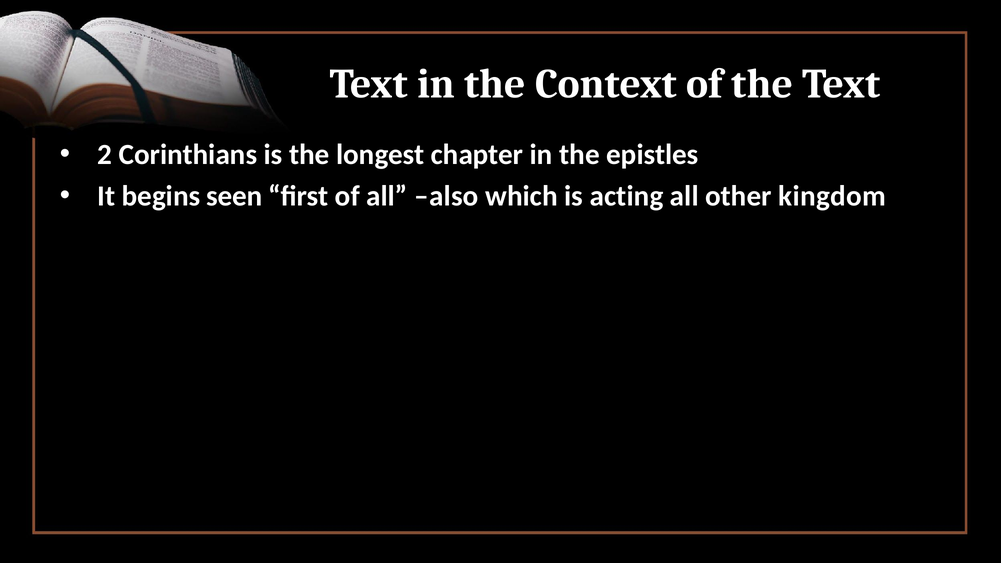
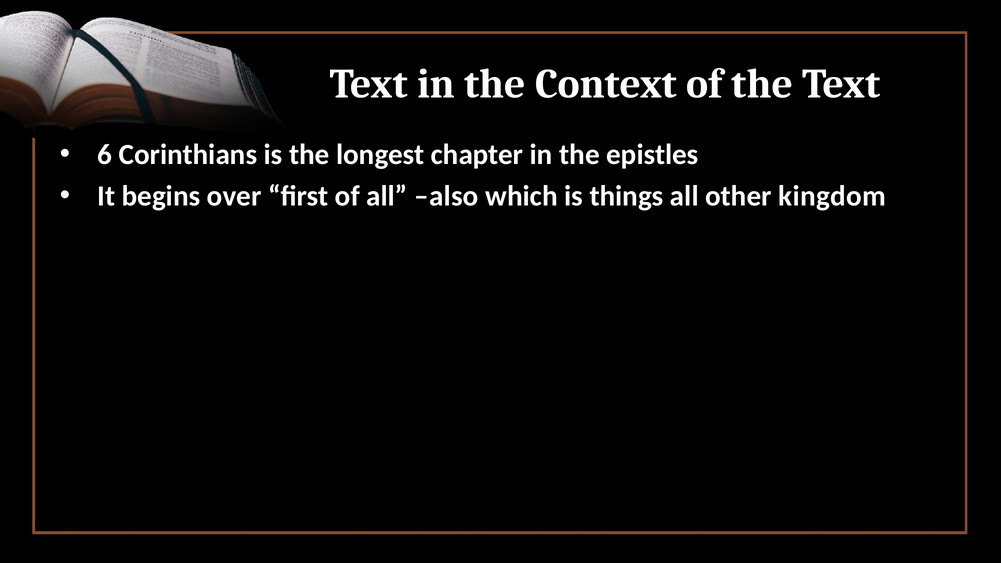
2: 2 -> 6 (105, 155)
seen: seen -> over (234, 196)
acting: acting -> things (627, 196)
